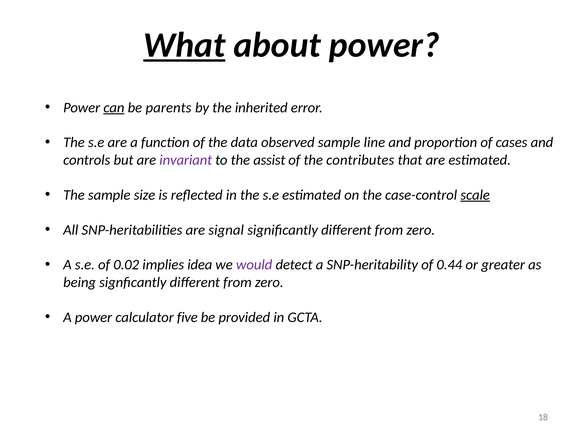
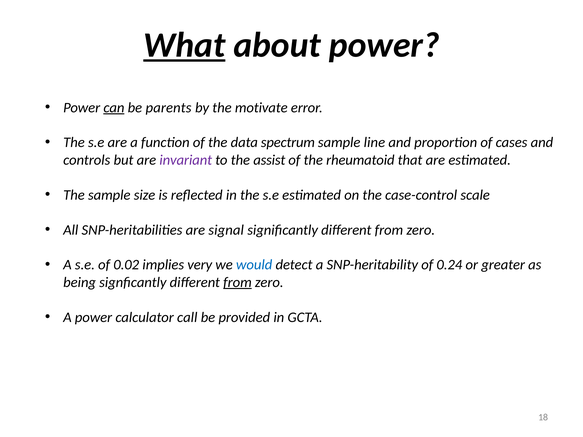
inherited: inherited -> motivate (261, 108)
observed: observed -> spectrum (288, 143)
contributes: contributes -> rheumatoid (360, 160)
scale underline: present -> none (475, 195)
idea: idea -> very (200, 265)
would colour: purple -> blue (254, 265)
0.44: 0.44 -> 0.24 (449, 265)
from underline: none -> present (237, 282)
five: five -> call (187, 317)
